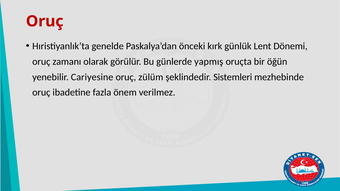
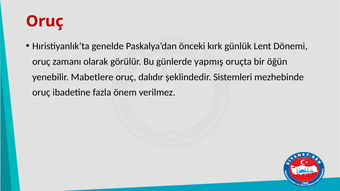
Cariyesine: Cariyesine -> Mabetlere (92, 77)
zülüm: zülüm -> dalıdır (151, 77)
